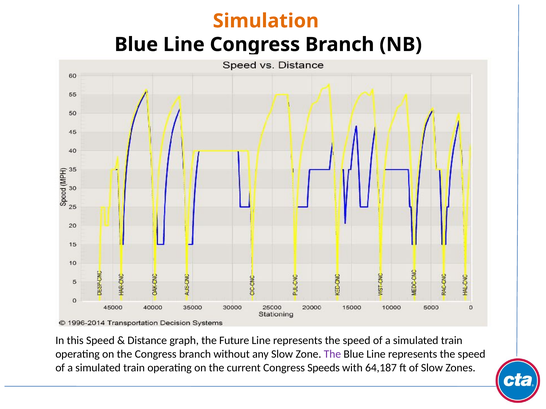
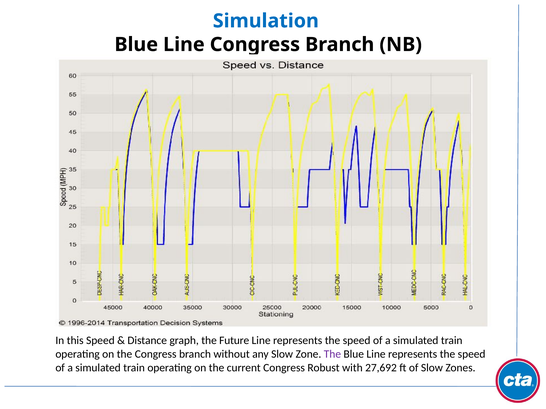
Simulation colour: orange -> blue (266, 21)
Speeds: Speeds -> Robust (324, 368)
64,187: 64,187 -> 27,692 (381, 368)
